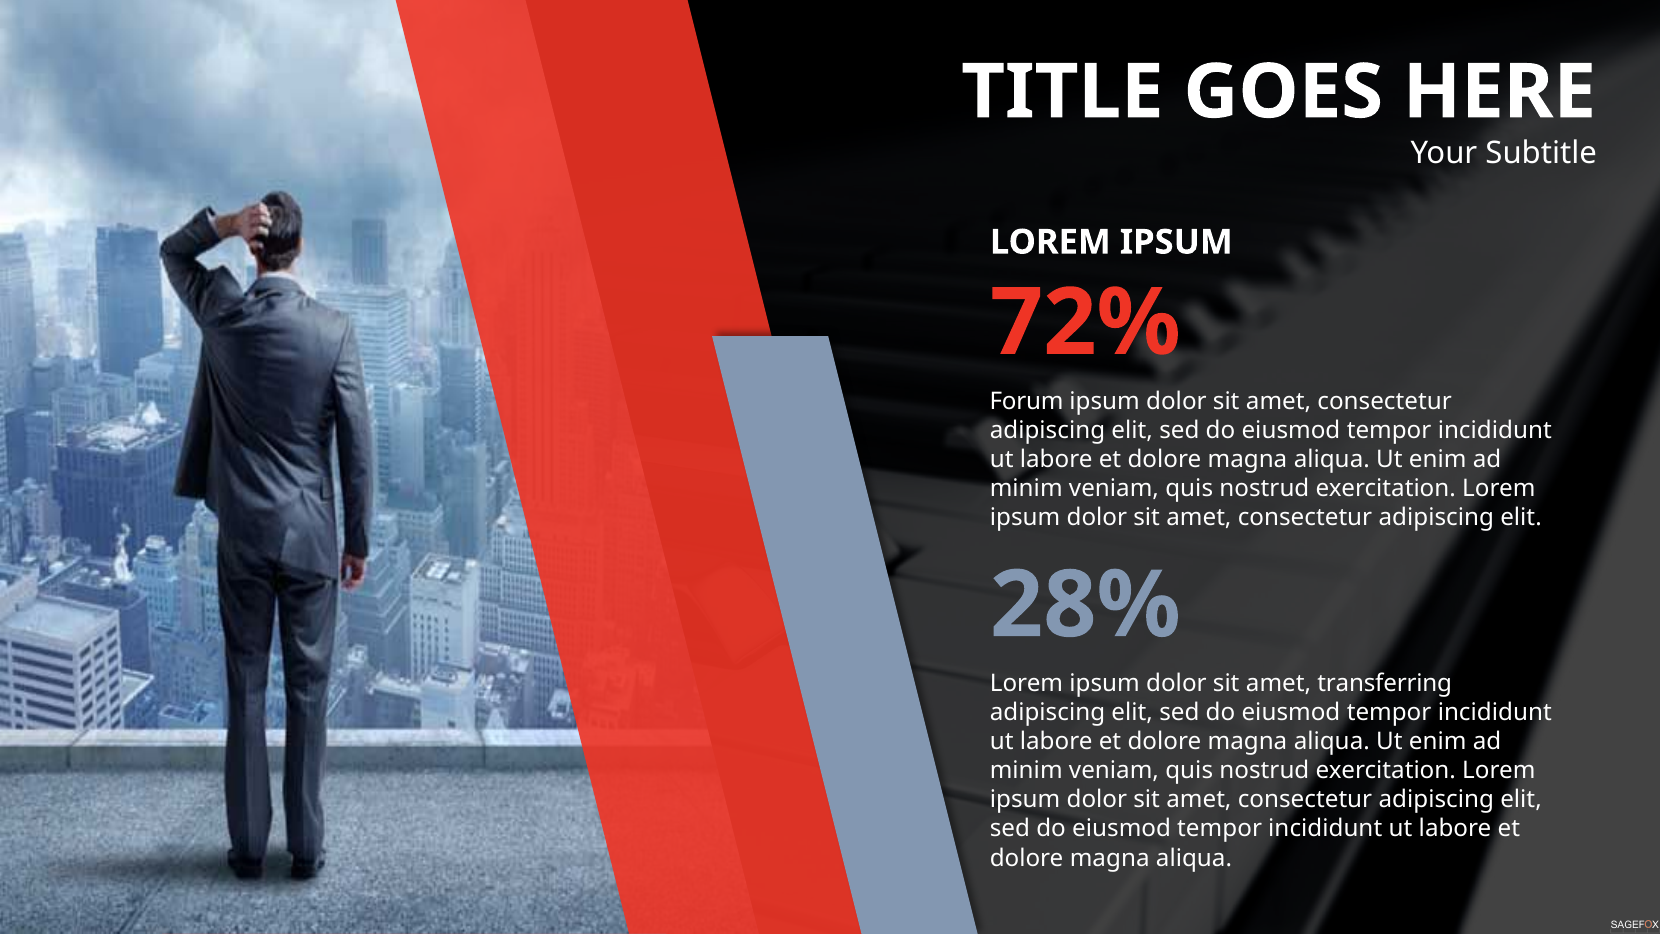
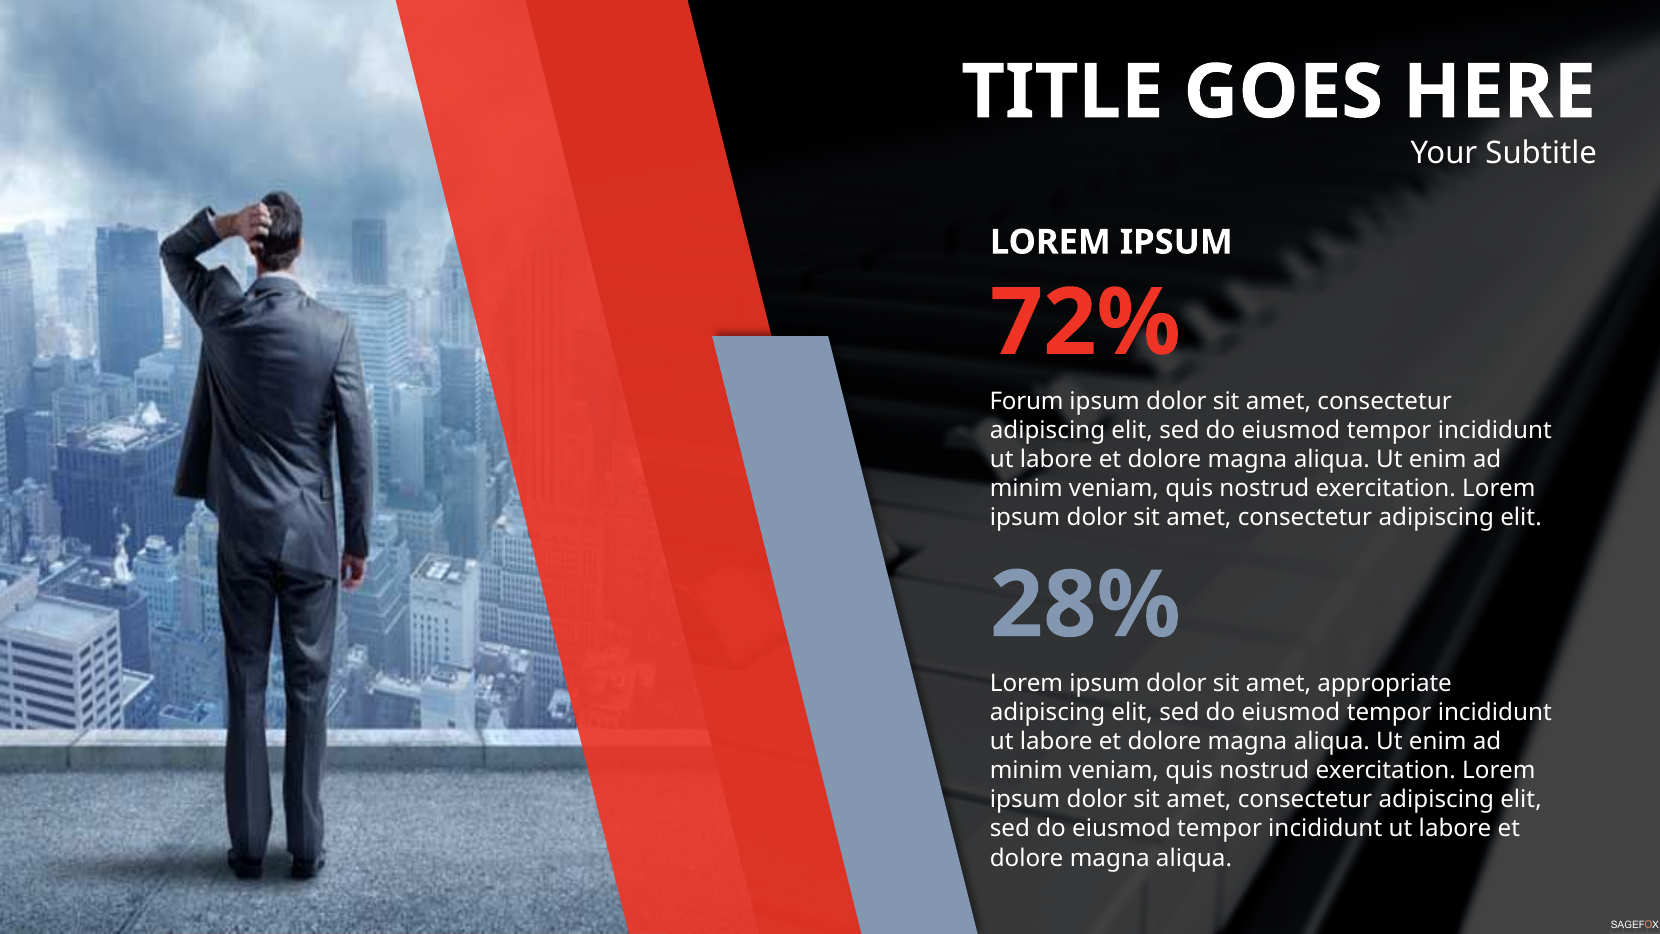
transferring: transferring -> appropriate (1385, 683)
